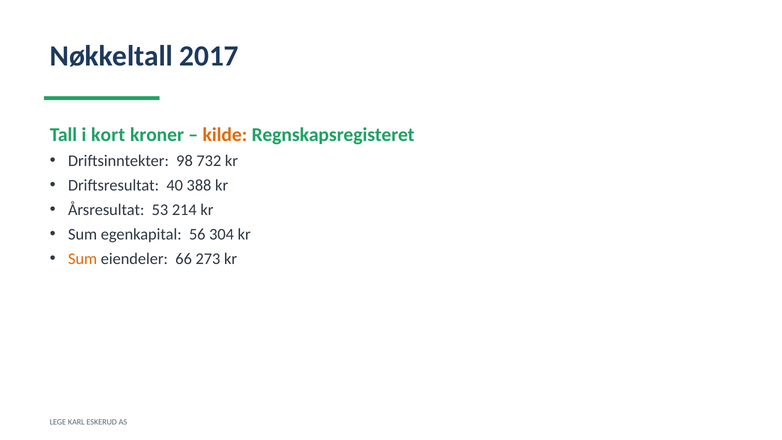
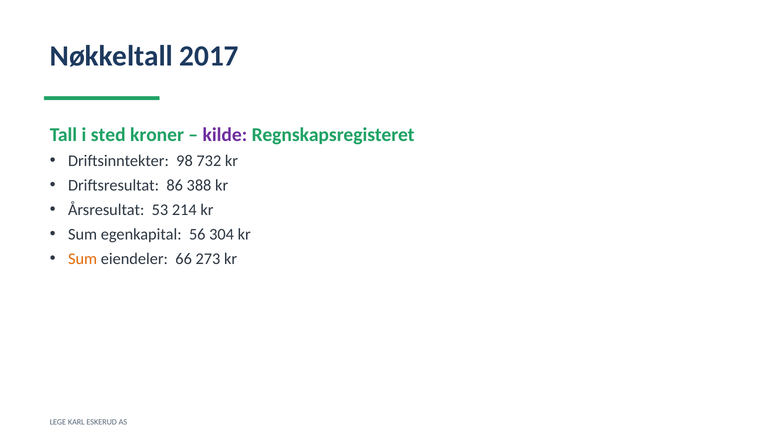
kort: kort -> sted (108, 135)
kilde colour: orange -> purple (225, 135)
40: 40 -> 86 (175, 185)
